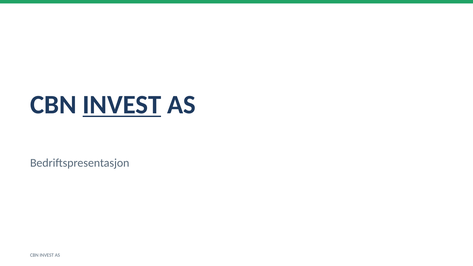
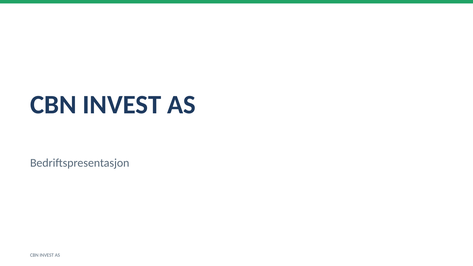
INVEST underline: present -> none (122, 105)
